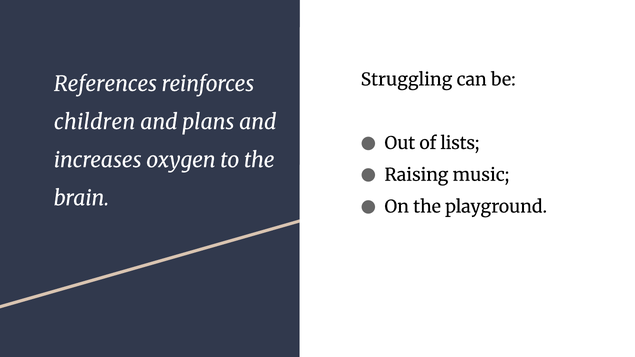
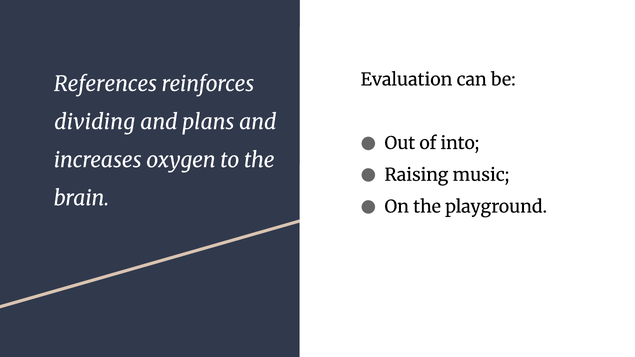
Struggling: Struggling -> Evaluation (406, 80)
children: children -> dividing (95, 122)
lists: lists -> into (460, 143)
